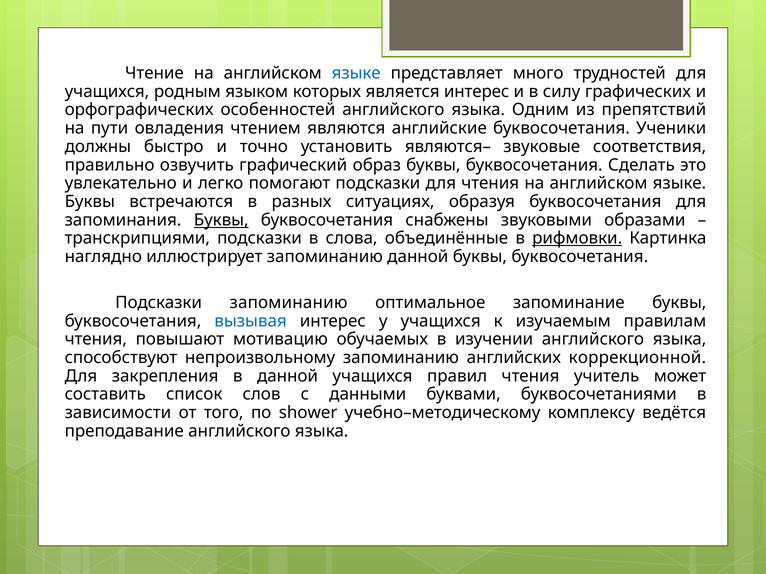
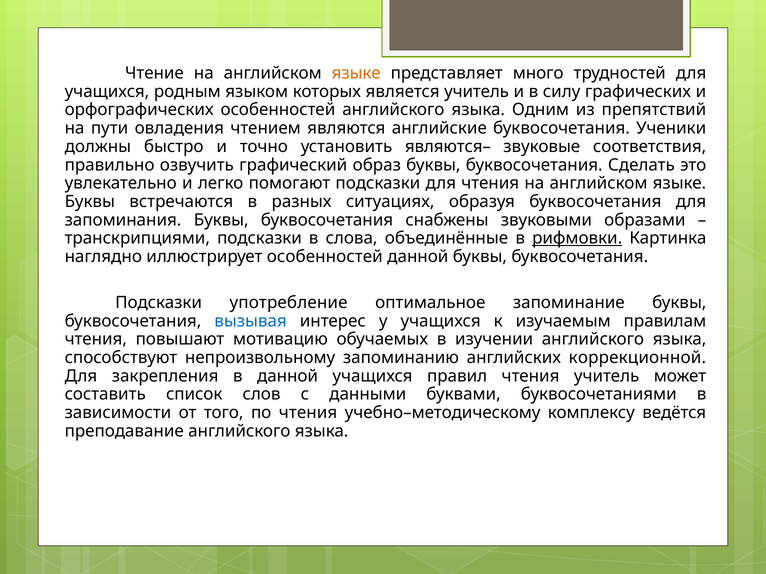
языке colour: blue -> orange (356, 73)
является интерес: интерес -> учитель (477, 92)
Буквы underline: present -> none (221, 220)
иллюстрирует запоминанию: запоминанию -> особенностей (325, 257)
Подсказки запоминанию: запоминанию -> употребление (289, 303)
по shower: shower -> чтения (308, 413)
